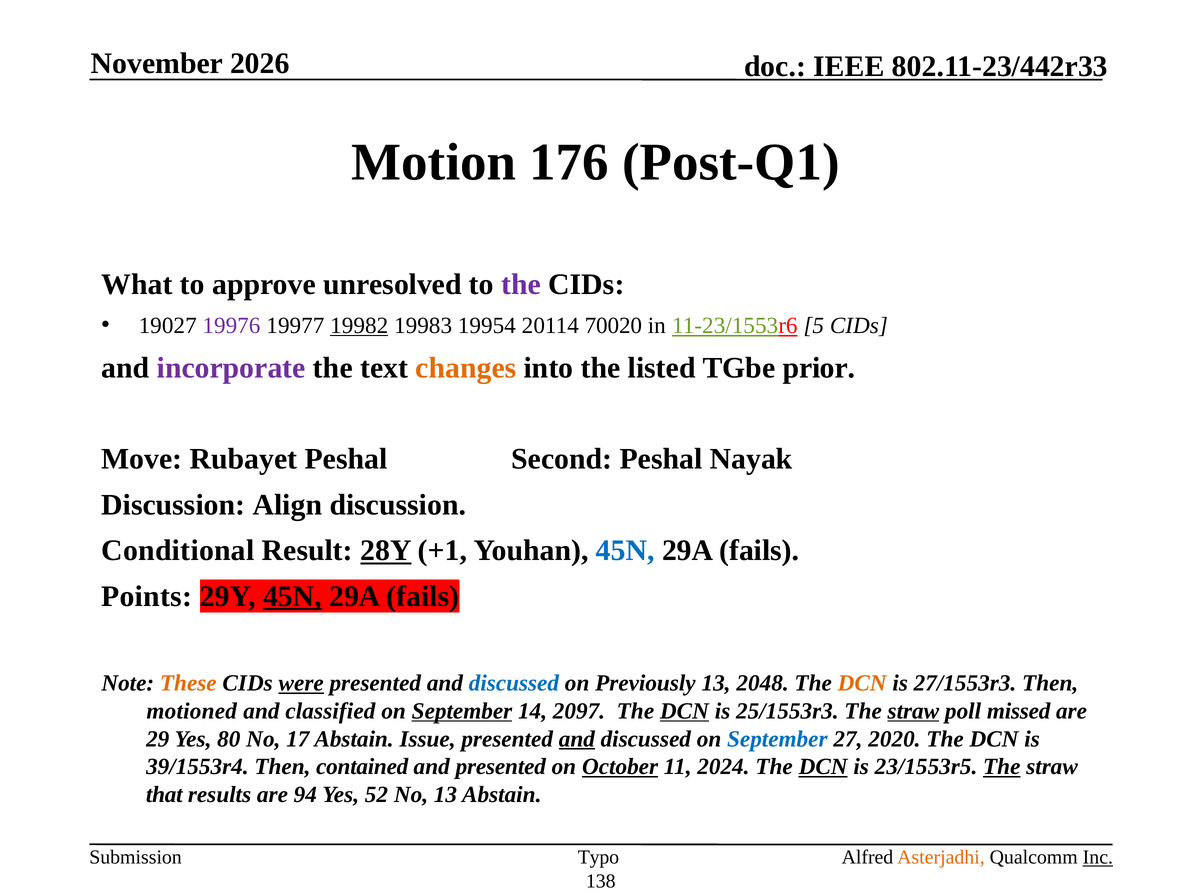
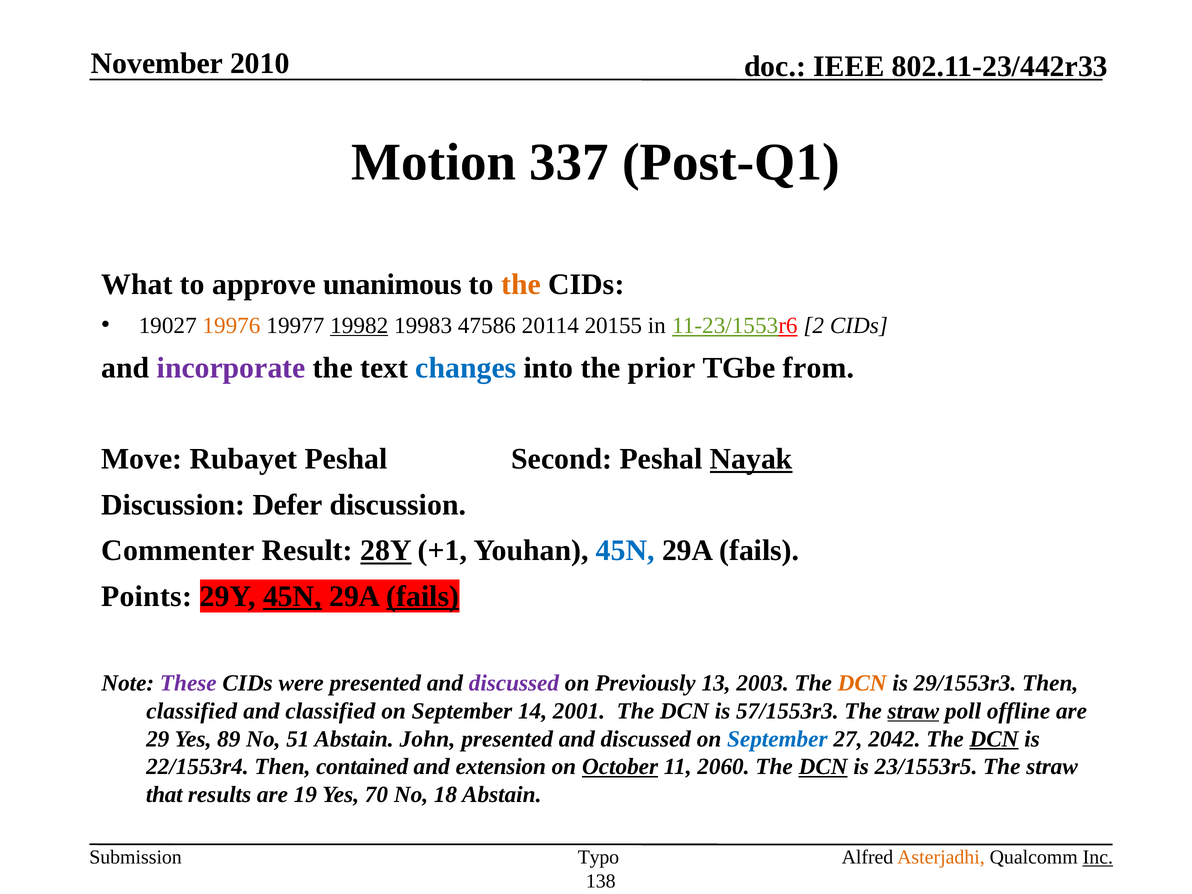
2026: 2026 -> 2010 (260, 63)
176: 176 -> 337 (569, 162)
unresolved: unresolved -> unanimous (392, 284)
the colour: purple -> orange (521, 284)
19976 colour: purple -> orange (231, 325)
19954: 19954 -> 47586 (487, 325)
70020: 70020 -> 20155 (613, 325)
5: 5 -> 2 (814, 325)
changes colour: orange -> blue (466, 368)
listed: listed -> prior (662, 368)
prior: prior -> from (819, 368)
Nayak underline: none -> present (751, 459)
Align: Align -> Defer (288, 505)
Conditional: Conditional -> Commenter (178, 551)
fails underline: none -> present (423, 596)
These colour: orange -> purple (188, 683)
were underline: present -> none (301, 683)
discussed colour: blue -> purple (514, 683)
2048: 2048 -> 2003 (763, 683)
27/1553r3: 27/1553r3 -> 29/1553r3 (965, 683)
motioned: motioned -> classified (192, 711)
September underline: present -> none (462, 711)
2097: 2097 -> 2001 (579, 711)
DCN underline: present -> none (684, 711)
25/1553r3: 25/1553r3 -> 57/1553r3 (787, 711)
missed: missed -> offline (1019, 711)
80: 80 -> 89 (229, 739)
17: 17 -> 51 (298, 739)
Issue: Issue -> John (427, 739)
and underline: present -> none (577, 739)
2020: 2020 -> 2042 (894, 739)
DCN underline: none -> present (994, 739)
39/1553r4: 39/1553r4 -> 22/1553r4 (197, 767)
and presented: presented -> extension (501, 767)
2024: 2024 -> 2060 (723, 767)
The underline: present -> none (1002, 767)
94: 94 -> 19 (305, 795)
52: 52 -> 70 (376, 795)
No 13: 13 -> 18 (445, 795)
